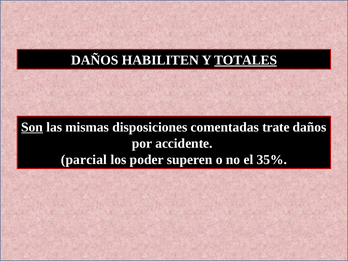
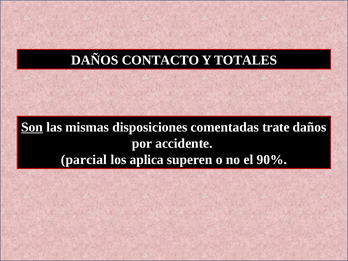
HABILITEN: HABILITEN -> CONTACTO (160, 60)
TOTALES underline: present -> none (246, 60)
poder: poder -> aplica (147, 160)
35%: 35% -> 90% (272, 160)
